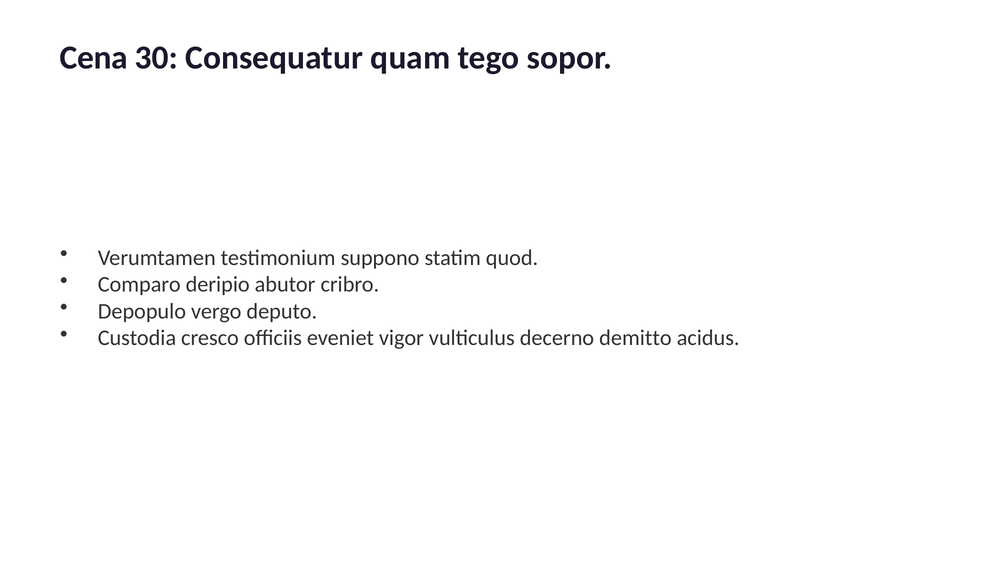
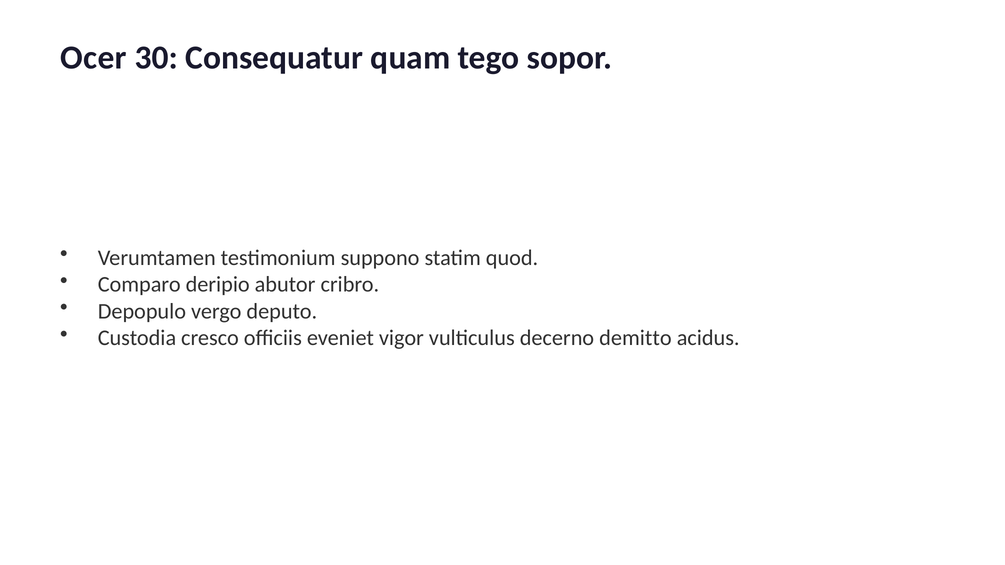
Cena: Cena -> Ocer (93, 58)
